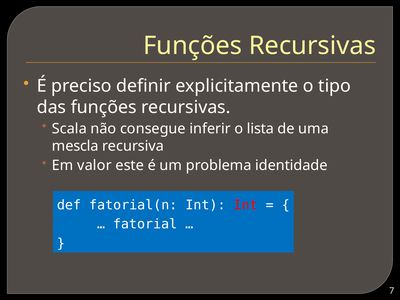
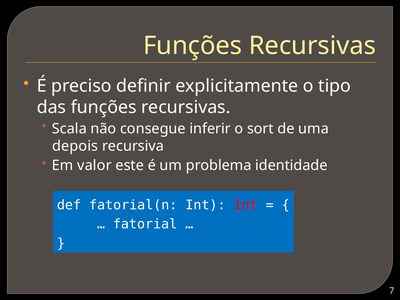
lista: lista -> sort (260, 129)
mescla: mescla -> depois (75, 146)
